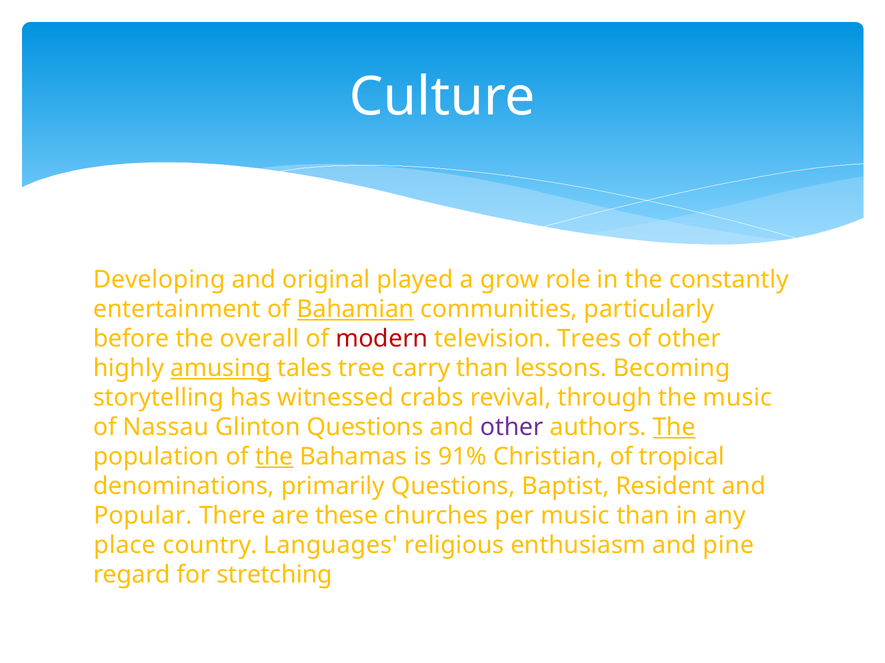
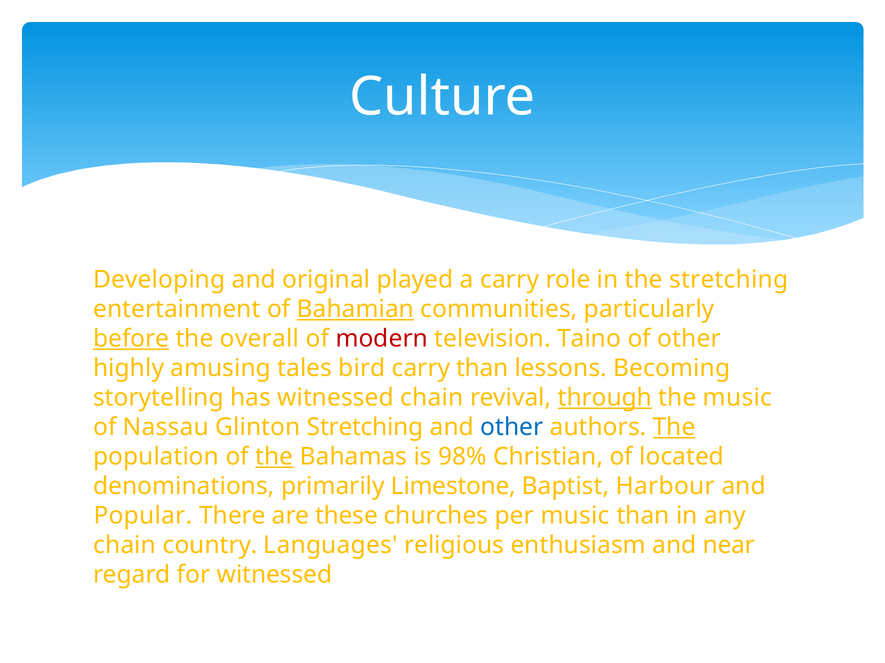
a grow: grow -> carry (510, 280)
the constantly: constantly -> stretching (729, 280)
before underline: none -> present (131, 339)
Trees: Trees -> Taino (589, 339)
amusing underline: present -> none (221, 369)
tree: tree -> bird (362, 369)
witnessed crabs: crabs -> chain (432, 398)
through underline: none -> present (605, 398)
Glinton Questions: Questions -> Stretching (365, 428)
other colour: purple -> blue (512, 428)
91%: 91% -> 98% (462, 457)
tropical: tropical -> located (682, 457)
primarily Questions: Questions -> Limestone (453, 487)
Resident: Resident -> Harbour (665, 487)
place: place -> chain (125, 546)
pine: pine -> near (729, 546)
for stretching: stretching -> witnessed (275, 575)
